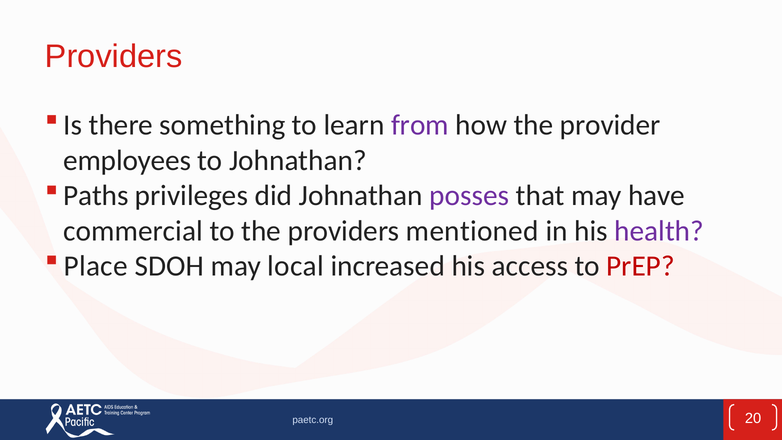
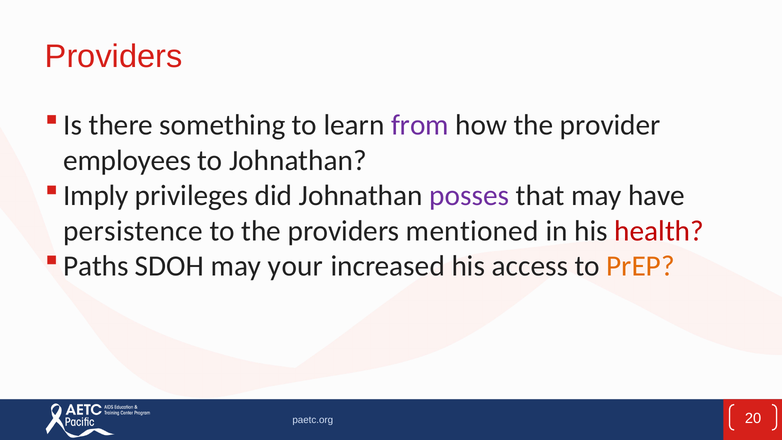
Paths: Paths -> Imply (96, 196)
commercial: commercial -> persistence (133, 231)
health colour: purple -> red (659, 231)
Place: Place -> Paths (96, 266)
local: local -> your (296, 266)
PrEP colour: red -> orange (640, 266)
